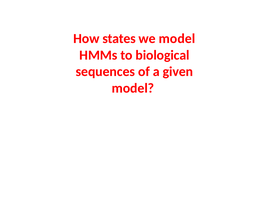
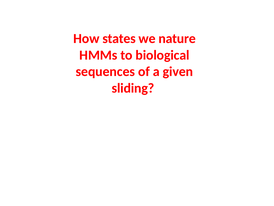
we model: model -> nature (177, 39)
model: model -> sliding (133, 88)
